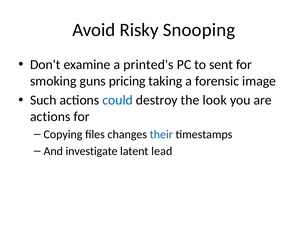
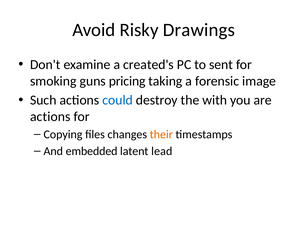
Snooping: Snooping -> Drawings (199, 30)
printed's: printed's -> created's (149, 65)
look: look -> with (215, 100)
their colour: blue -> orange (161, 134)
investigate: investigate -> embedded (92, 151)
